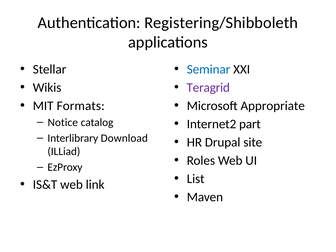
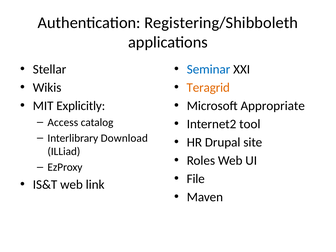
Teragrid colour: purple -> orange (208, 87)
Formats: Formats -> Explicitly (81, 106)
Notice: Notice -> Access (63, 122)
part: part -> tool (250, 124)
List: List -> File (196, 179)
